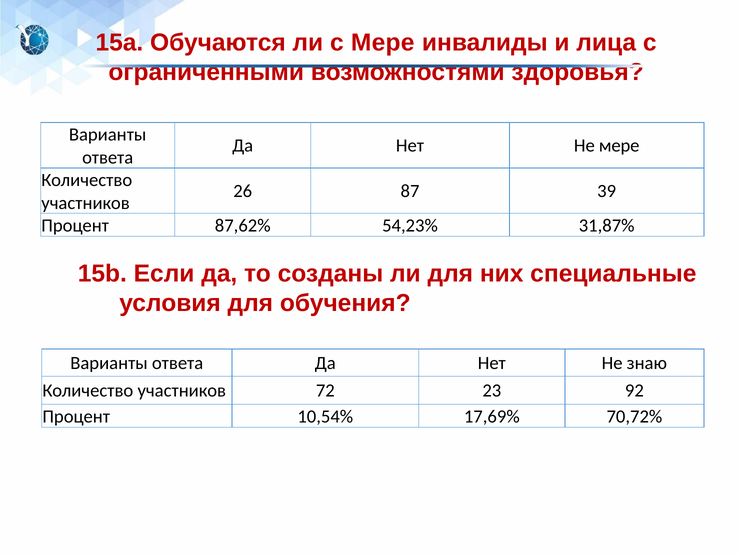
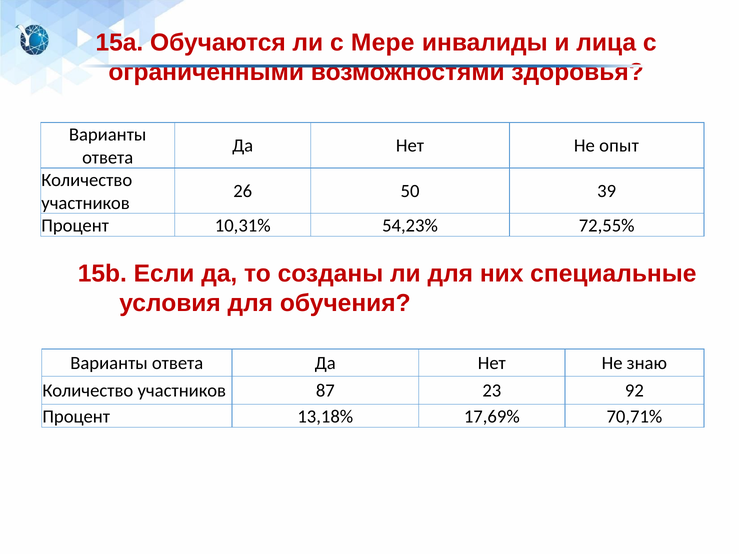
Не мере: мере -> опыт (619, 146)
87: 87 -> 50 (410, 191)
87,62%: 87,62% -> 10,31% (243, 226)
31,87%: 31,87% -> 72,55% (607, 226)
72: 72 -> 87 (325, 391)
10,54%: 10,54% -> 13,18% (325, 417)
70,72%: 70,72% -> 70,71% (634, 417)
